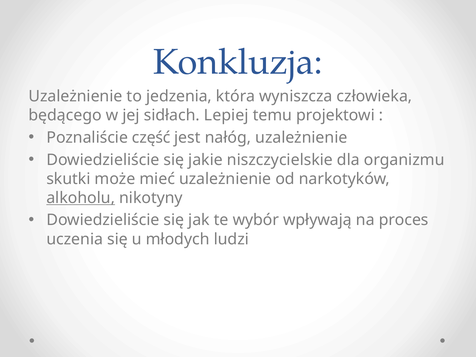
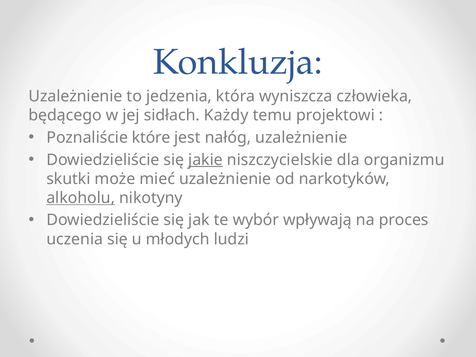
Lepiej: Lepiej -> Każdy (226, 115)
część: część -> które (151, 138)
jakie underline: none -> present (206, 160)
